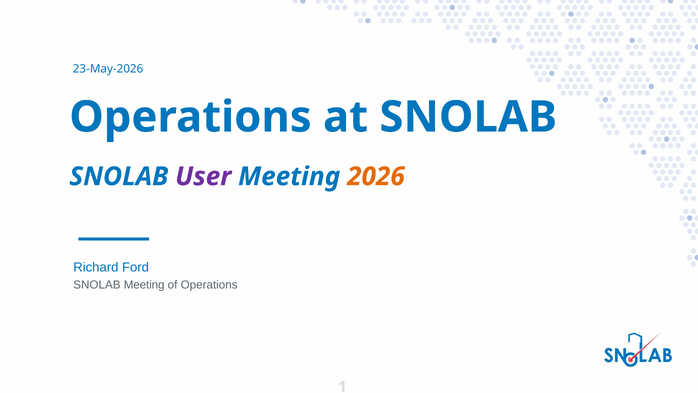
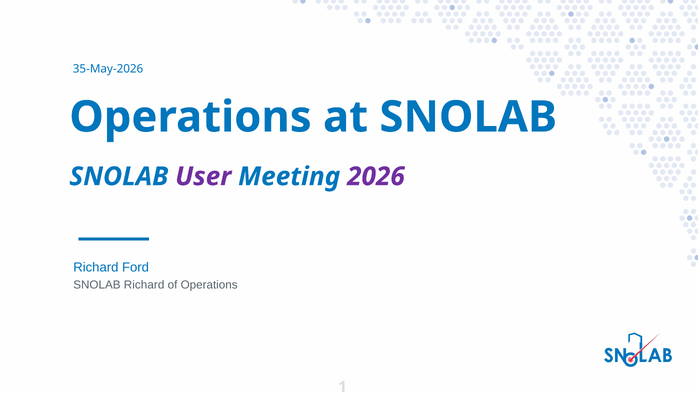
23-May-2026: 23-May-2026 -> 35-May-2026 (108, 69)
2026 colour: orange -> purple (376, 176)
SNOLAB Meeting: Meeting -> Richard (144, 285)
